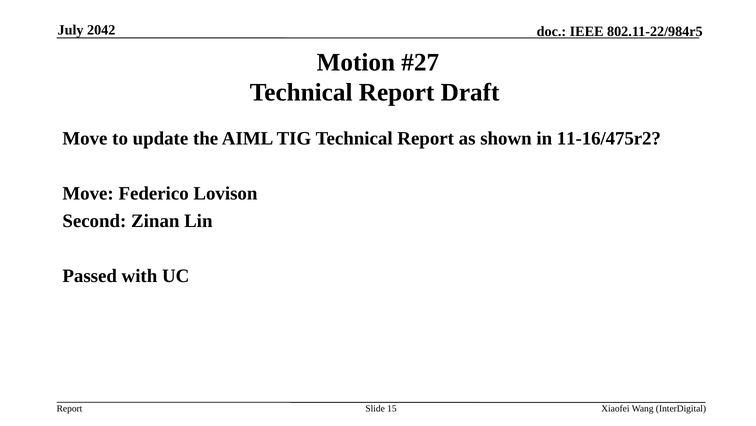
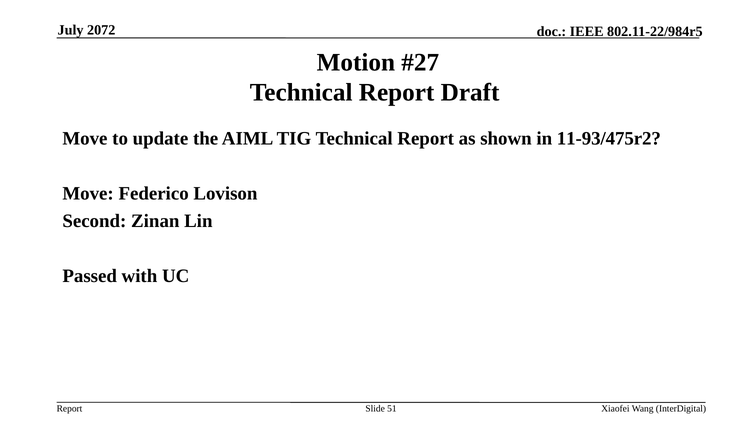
2042: 2042 -> 2072 (101, 30)
11-16/475r2: 11-16/475r2 -> 11-93/475r2 (609, 138)
15: 15 -> 51 (392, 408)
